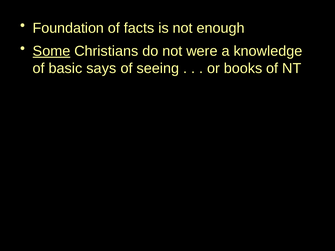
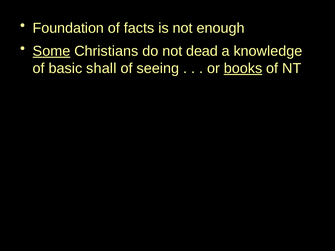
were: were -> dead (202, 51)
says: says -> shall (101, 68)
books underline: none -> present (243, 68)
